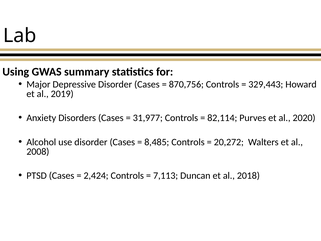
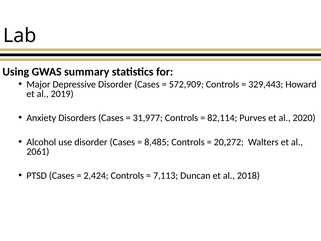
870,756: 870,756 -> 572,909 (186, 84)
2008: 2008 -> 2061 (38, 151)
